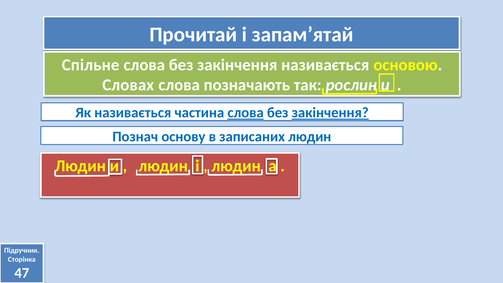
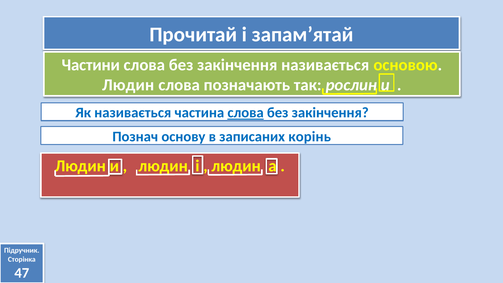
Спільне: Спільне -> Частини (91, 65)
Словах: Словах -> Людин (128, 85)
закінчення underline: present -> none (330, 113)
записаних людин: людин -> корінь (310, 137)
